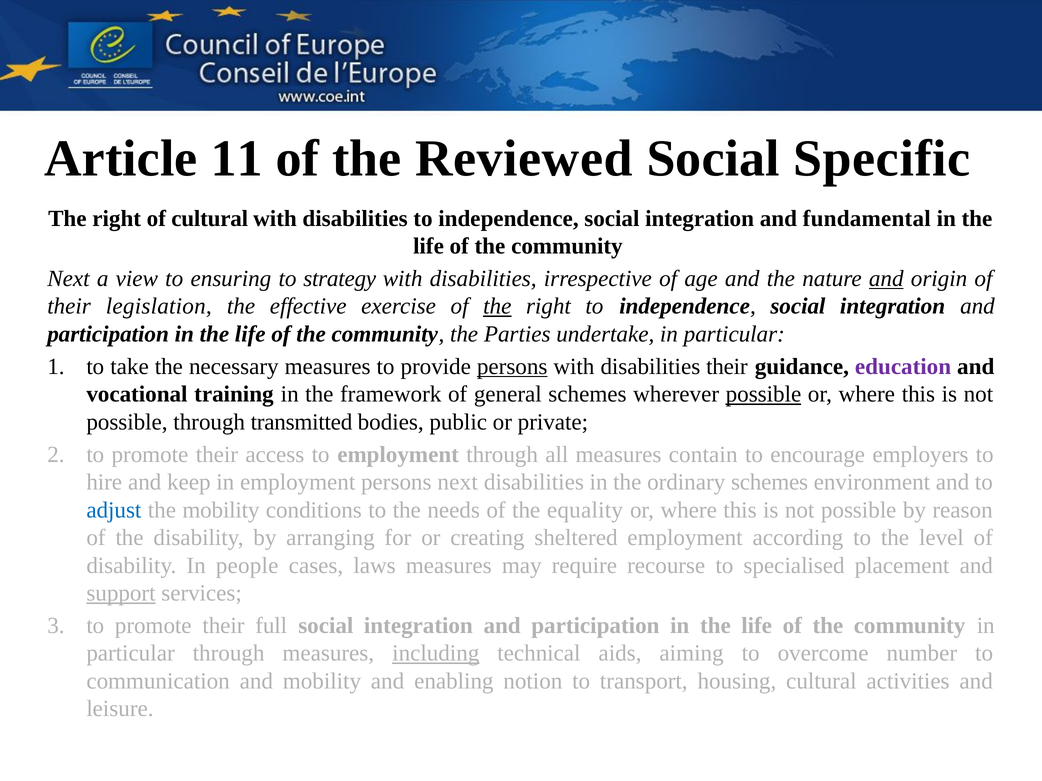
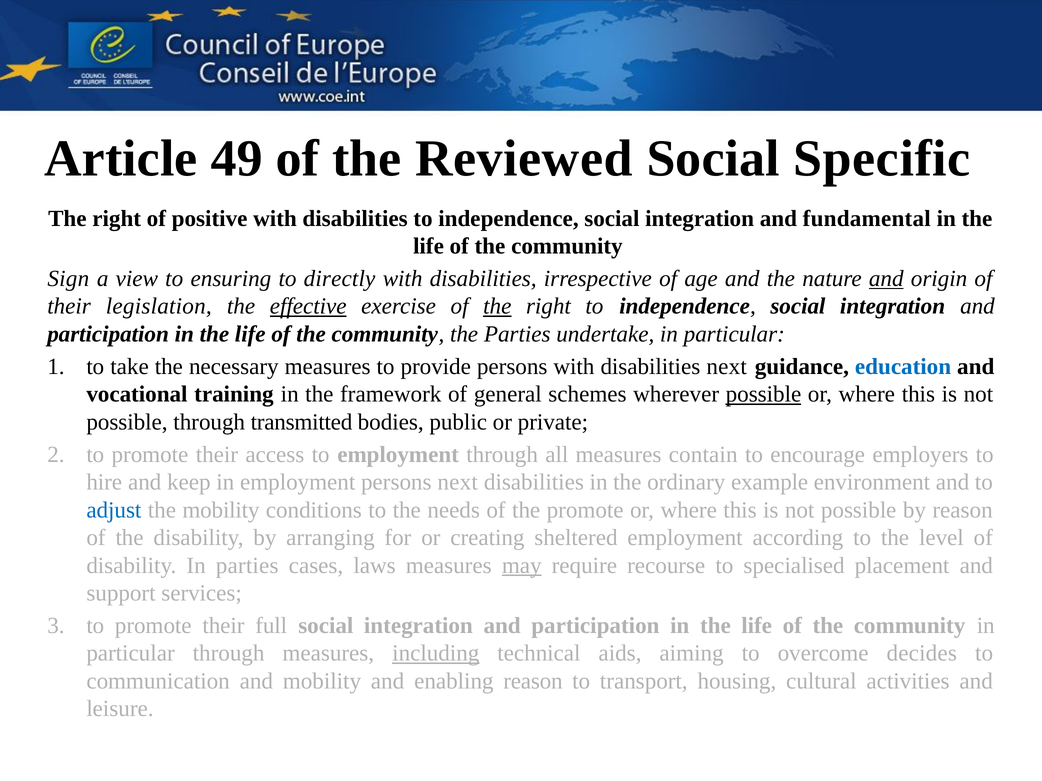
11: 11 -> 49 (237, 158)
of cultural: cultural -> positive (210, 219)
Next: Next -> Sign (68, 279)
strategy: strategy -> directly (340, 279)
effective underline: none -> present (308, 307)
persons underline: present -> none (512, 367)
disabilities their: their -> next (727, 367)
education colour: purple -> blue (903, 367)
ordinary schemes: schemes -> example (770, 482)
the equality: equality -> promote (585, 510)
In people: people -> parties (247, 566)
may underline: none -> present (522, 566)
support underline: present -> none (121, 594)
number: number -> decides (922, 654)
enabling notion: notion -> reason (533, 682)
